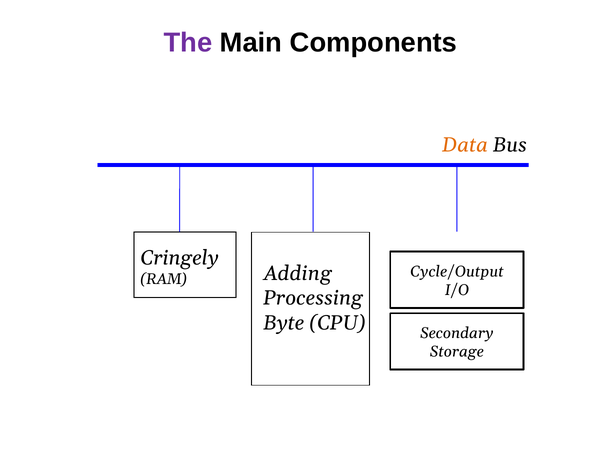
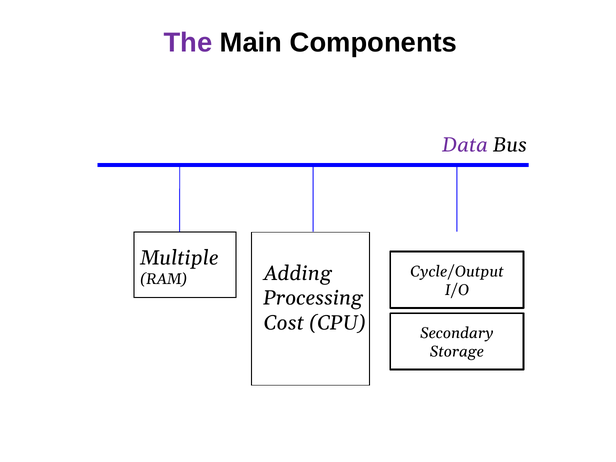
Data colour: orange -> purple (465, 145)
Cringely: Cringely -> Multiple (179, 258)
Byte: Byte -> Cost (284, 323)
